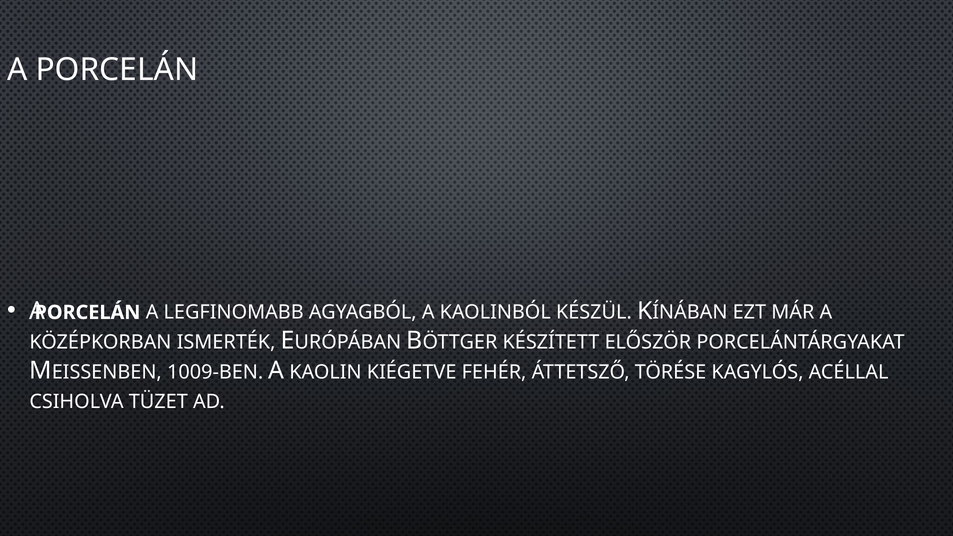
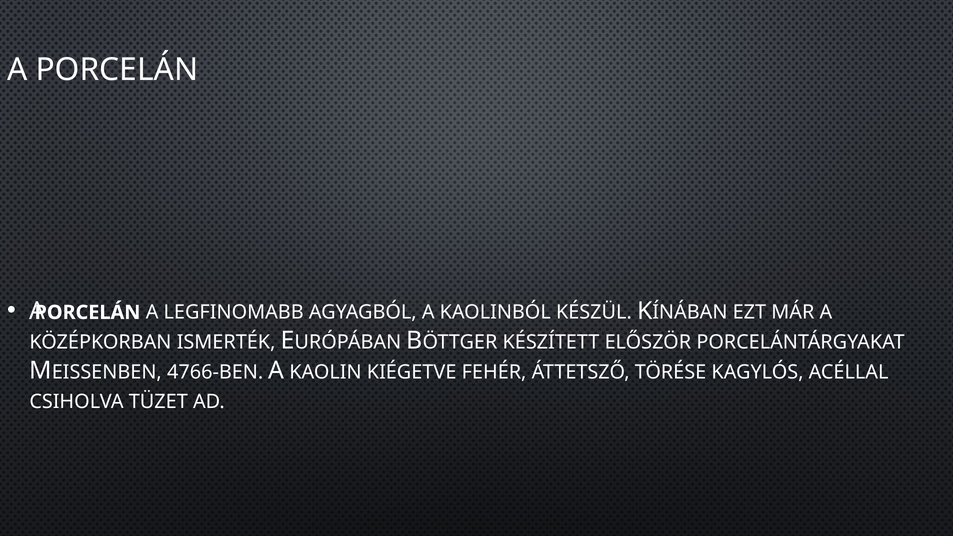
1009-BEN: 1009-BEN -> 4766-BEN (215, 372)
